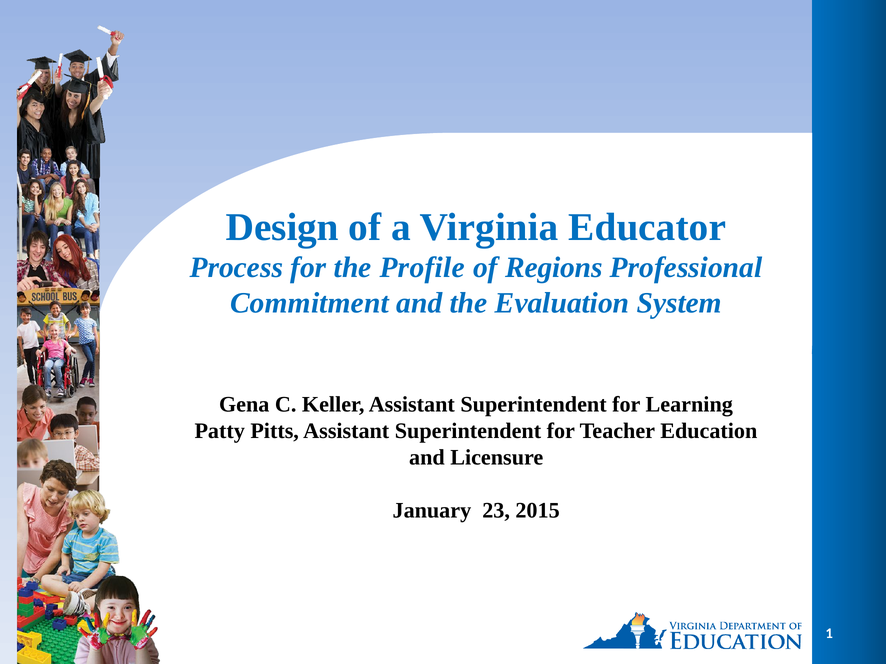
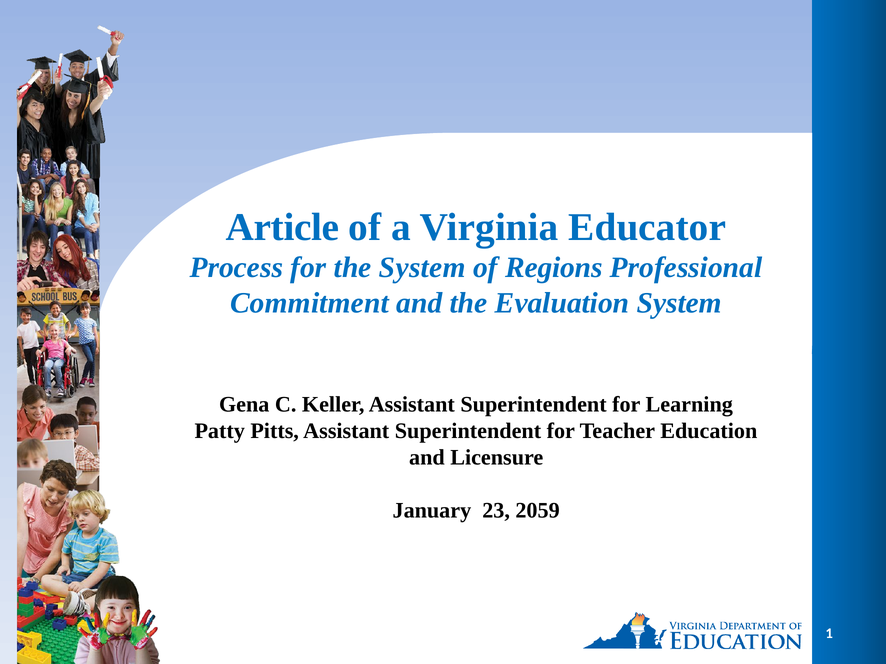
Design: Design -> Article (282, 227)
the Profile: Profile -> System (422, 268)
2015: 2015 -> 2059 (538, 511)
